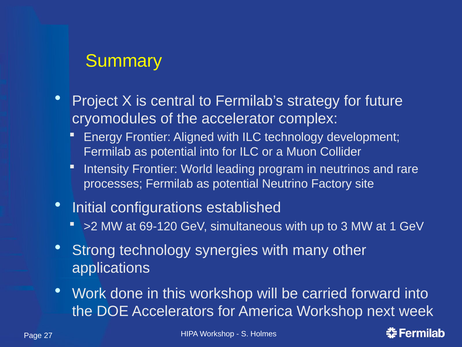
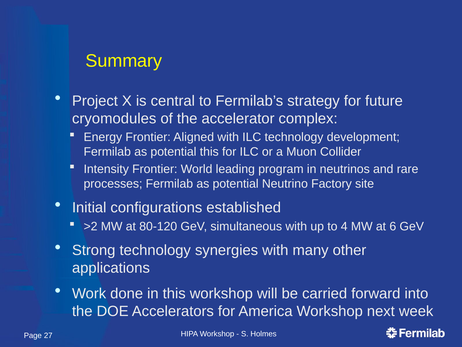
potential into: into -> this (209, 152)
69-120: 69-120 -> 80-120 (158, 226)
3: 3 -> 4 (344, 226)
1: 1 -> 6 (393, 226)
